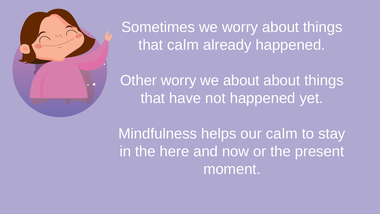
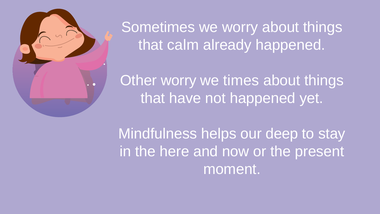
we about: about -> times (241, 80)
our calm: calm -> deep (282, 134)
